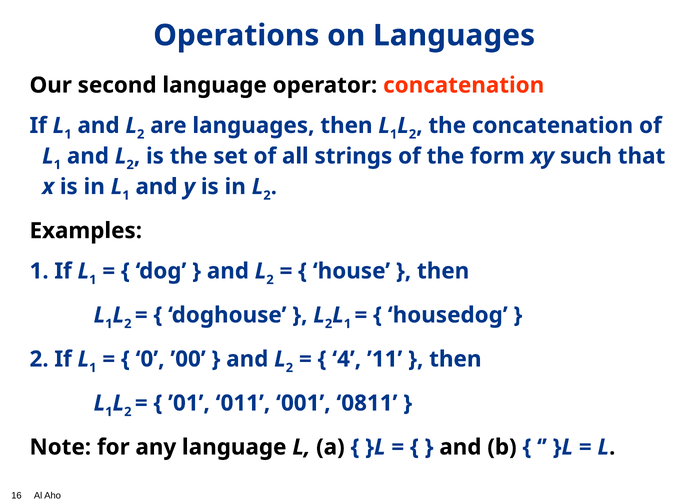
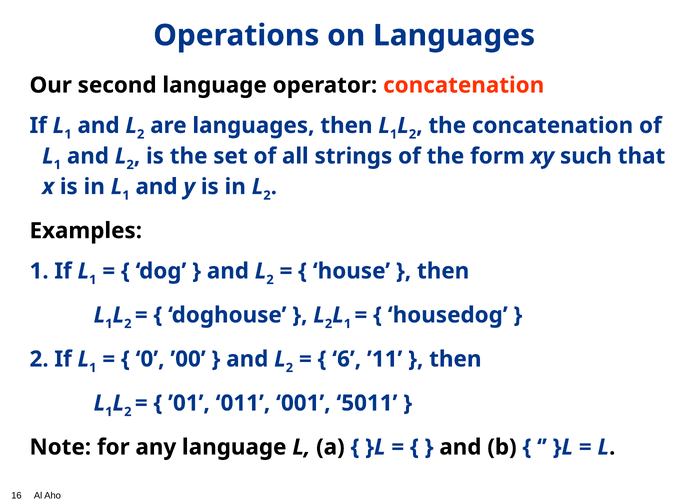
4: 4 -> 6 (347, 359)
0811: 0811 -> 5011 (367, 403)
